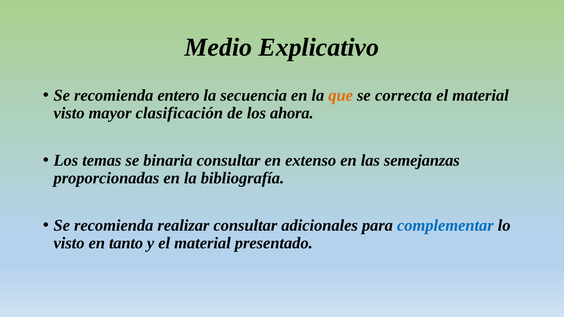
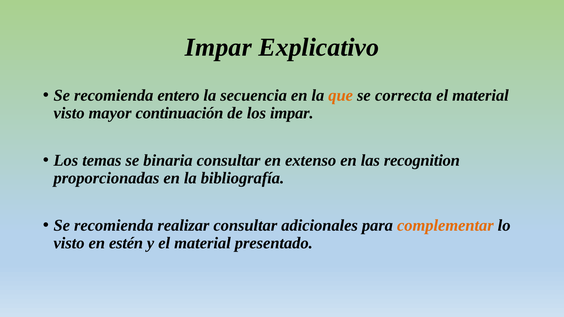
Medio: Medio -> Impar (218, 47)
clasificación: clasificación -> continuación (179, 113)
los ahora: ahora -> impar (292, 113)
semejanzas: semejanzas -> recognition (422, 160)
complementar colour: blue -> orange (445, 225)
tanto: tanto -> estén (126, 243)
